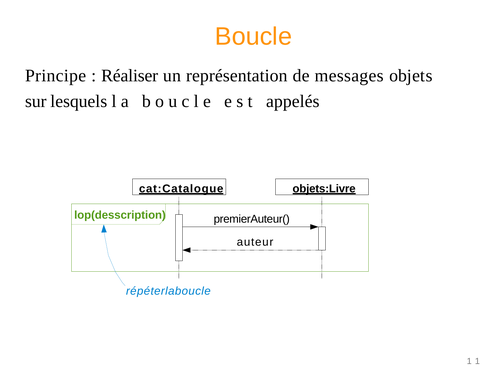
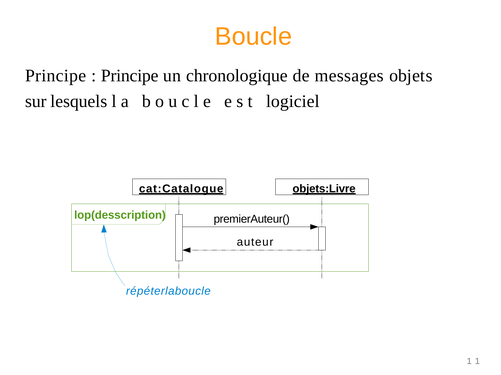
Réaliser: Réaliser -> Principe (130, 76)
représentation: représentation -> chronologique (237, 76)
appelés: appelés -> logiciel (293, 101)
